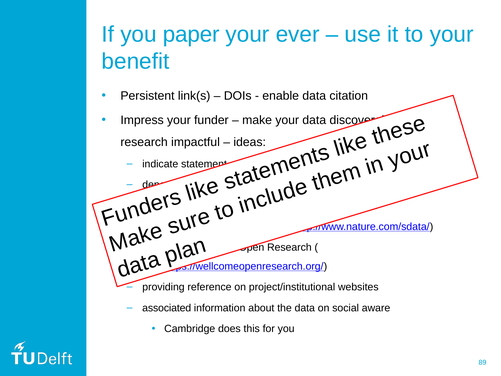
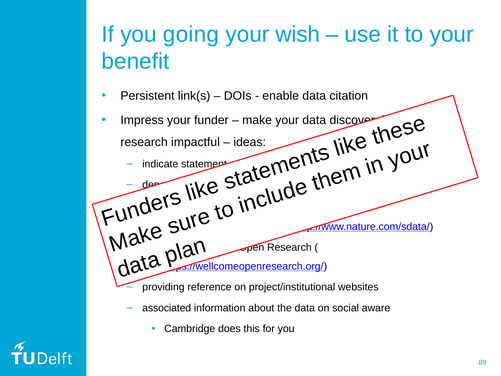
you paper: paper -> going (191, 34)
ever: ever -> wish (298, 34)
